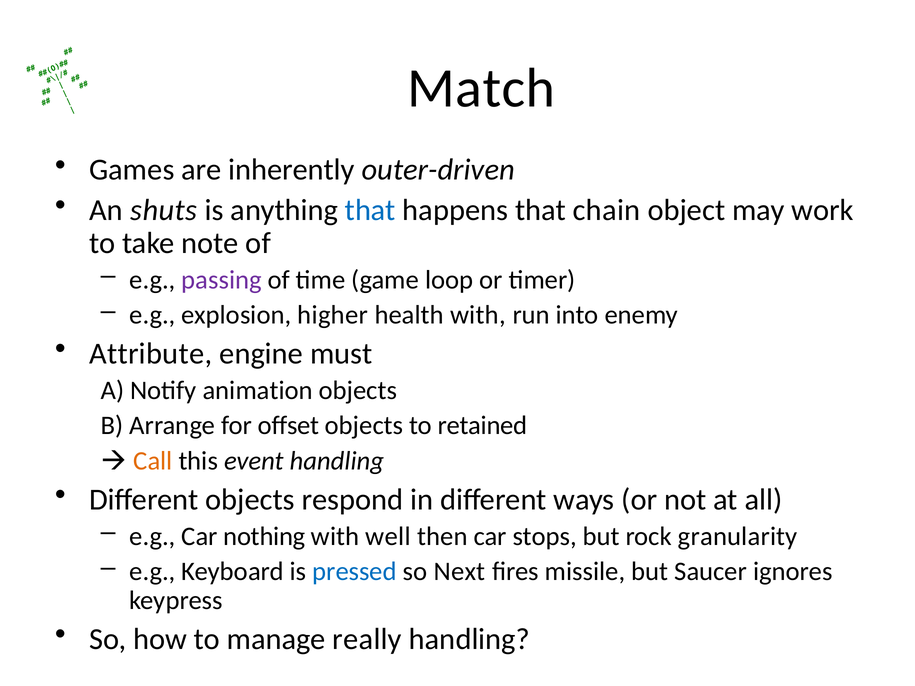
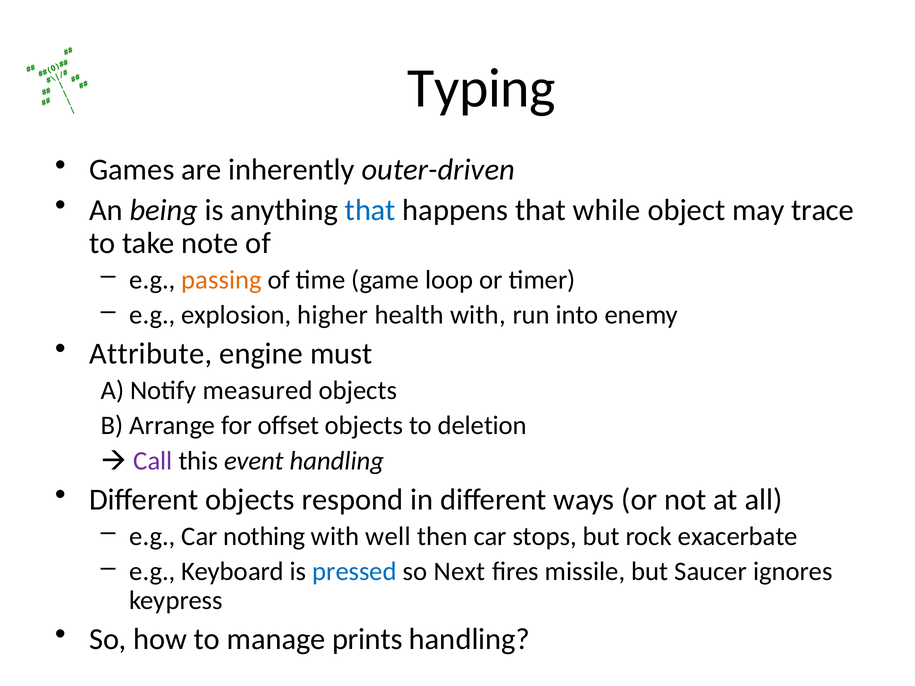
Match: Match -> Typing (482, 89)
shuts: shuts -> being (164, 210)
chain: chain -> while (607, 210)
work: work -> trace (823, 210)
passing colour: purple -> orange (222, 280)
animation: animation -> measured (258, 391)
retained: retained -> deletion (482, 426)
Call colour: orange -> purple (153, 461)
granularity: granularity -> exacerbate (738, 536)
really: really -> prints (367, 639)
